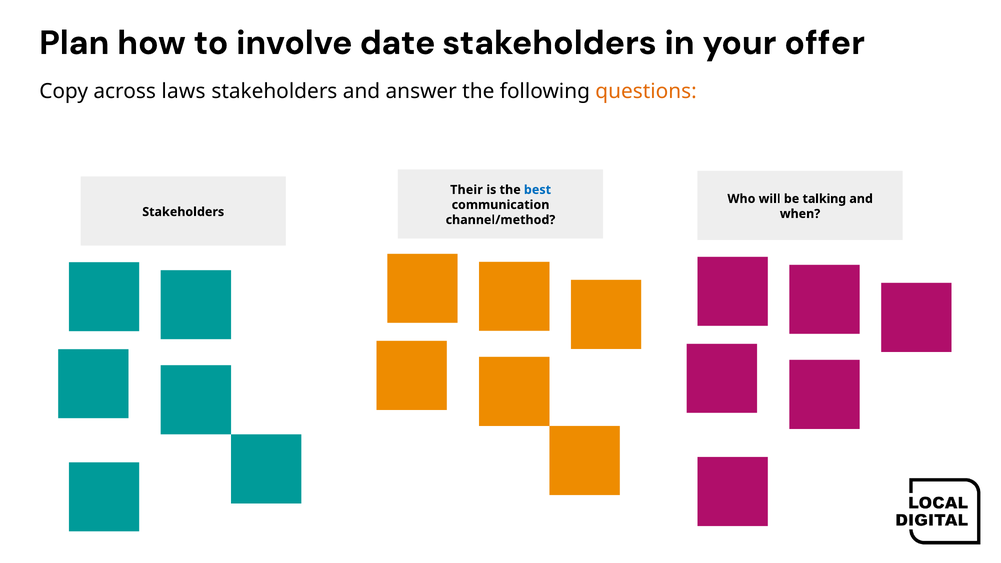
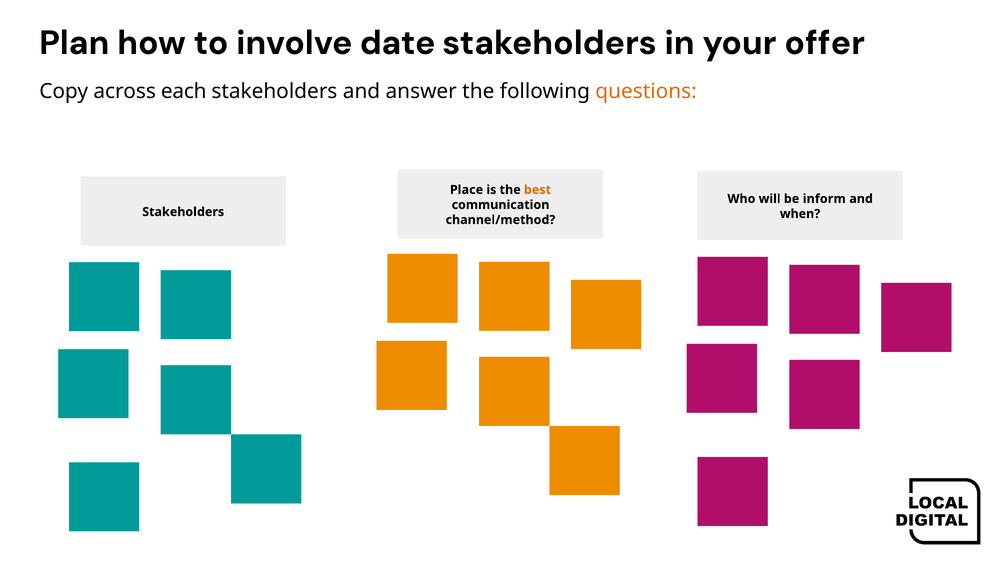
laws: laws -> each (184, 92)
Their: Their -> Place (467, 190)
best colour: blue -> orange (537, 190)
talking: talking -> inform (824, 199)
